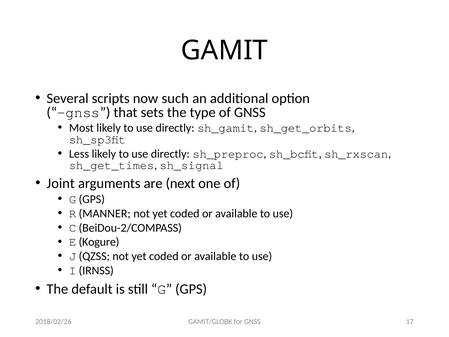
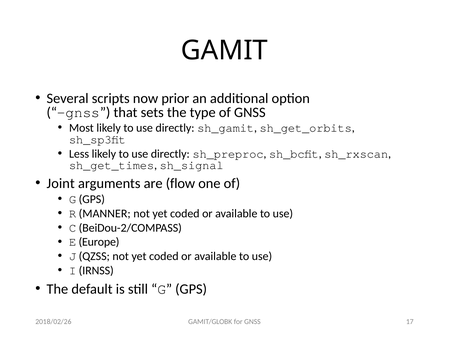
such: such -> prior (175, 98)
next: next -> flow (180, 183)
Kogure: Kogure -> Europe (99, 242)
